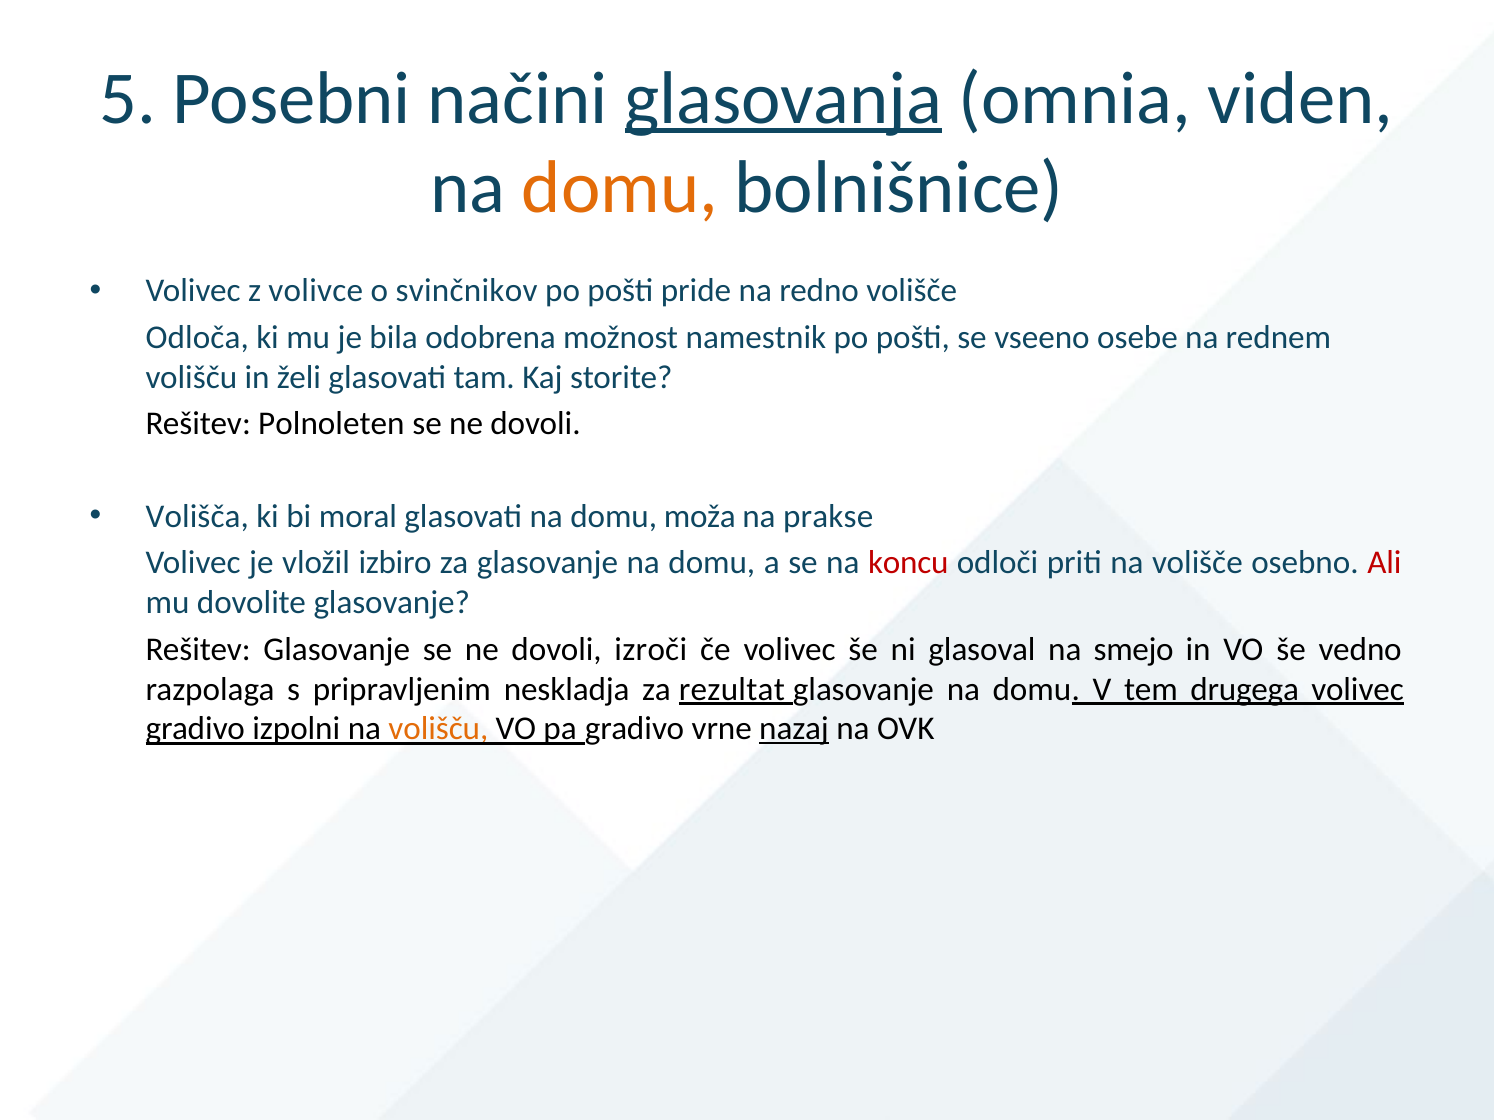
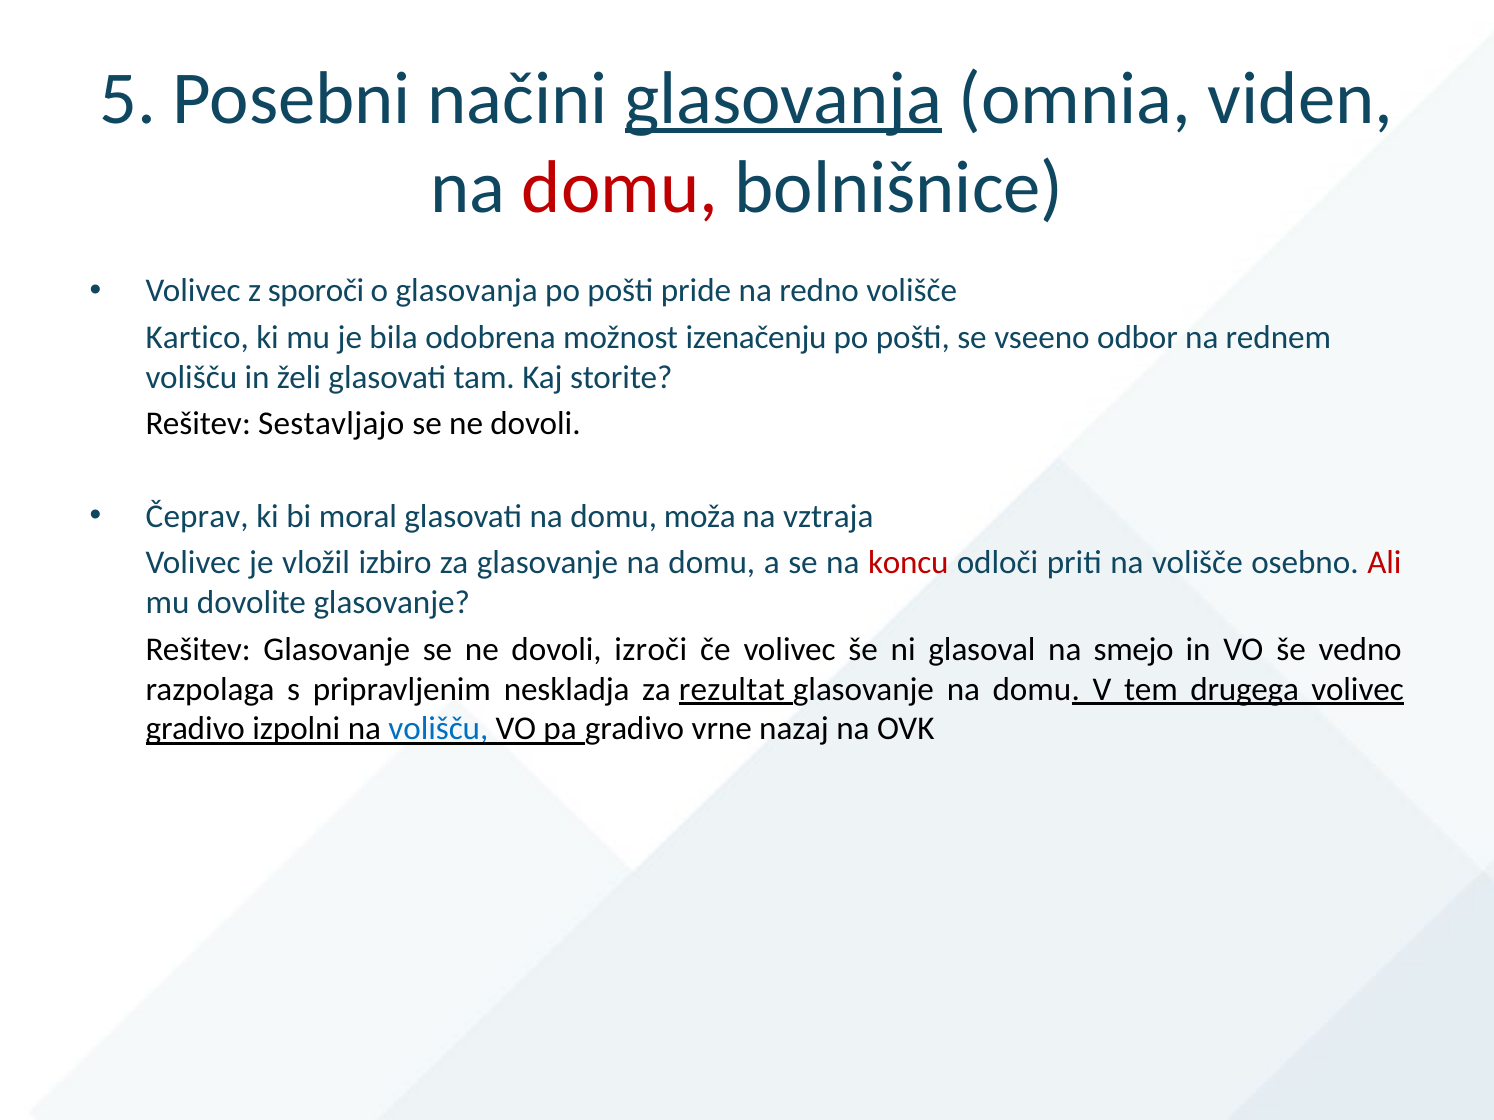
domu colour: orange -> red (620, 188)
volivce: volivce -> sporoči (316, 291)
o svinčnikov: svinčnikov -> glasovanja (467, 291)
Odloča: Odloča -> Kartico (197, 338)
namestnik: namestnik -> izenačenju (756, 338)
osebe: osebe -> odbor (1138, 338)
Polnoleten: Polnoleten -> Sestavljajo (331, 424)
Volišča: Volišča -> Čeprav (197, 517)
prakse: prakse -> vztraja (828, 517)
volišču colour: orange -> blue (438, 729)
nazaj underline: present -> none (794, 729)
